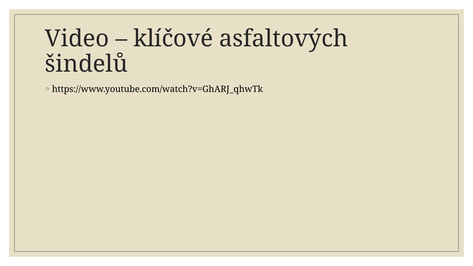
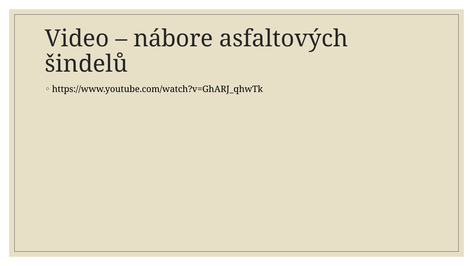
klíčové: klíčové -> nábore (173, 39)
